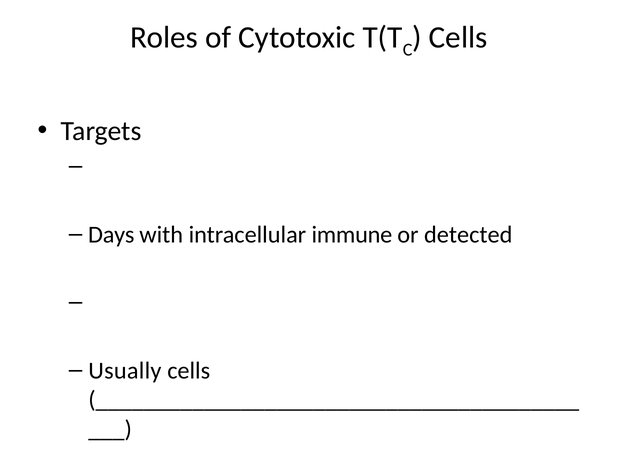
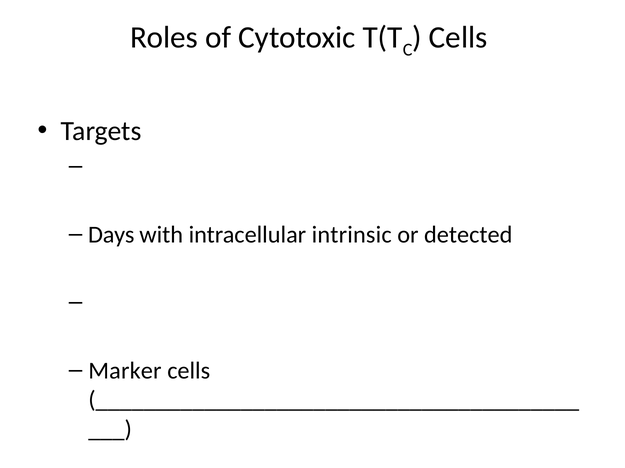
immune: immune -> intrinsic (352, 235)
Usually: Usually -> Marker (125, 371)
